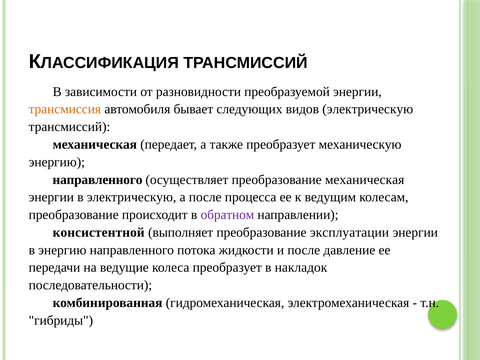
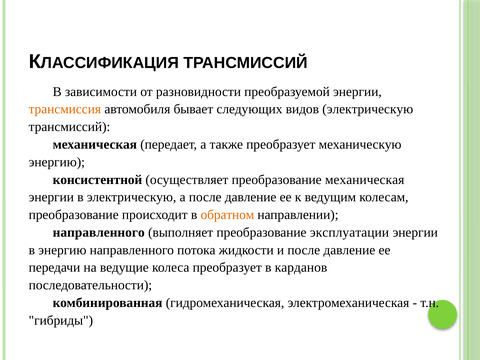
направленного: направленного -> консистентной (97, 180)
а после процесса: процесса -> давление (251, 197)
обратном colour: purple -> orange (227, 215)
консистентной: консистентной -> направленного (99, 232)
накладок: накладок -> карданов (301, 268)
